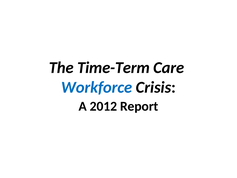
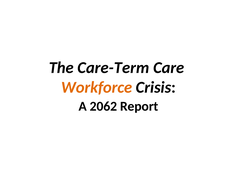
Time-Term: Time-Term -> Care-Term (113, 67)
Workforce colour: blue -> orange (97, 87)
2012: 2012 -> 2062 (103, 106)
